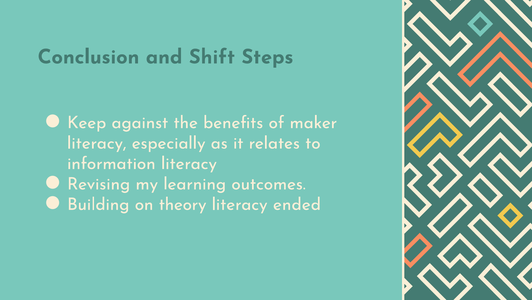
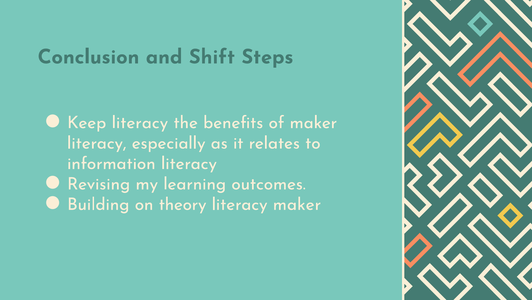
Keep against: against -> literacy (140, 122)
literacy ended: ended -> maker (297, 204)
